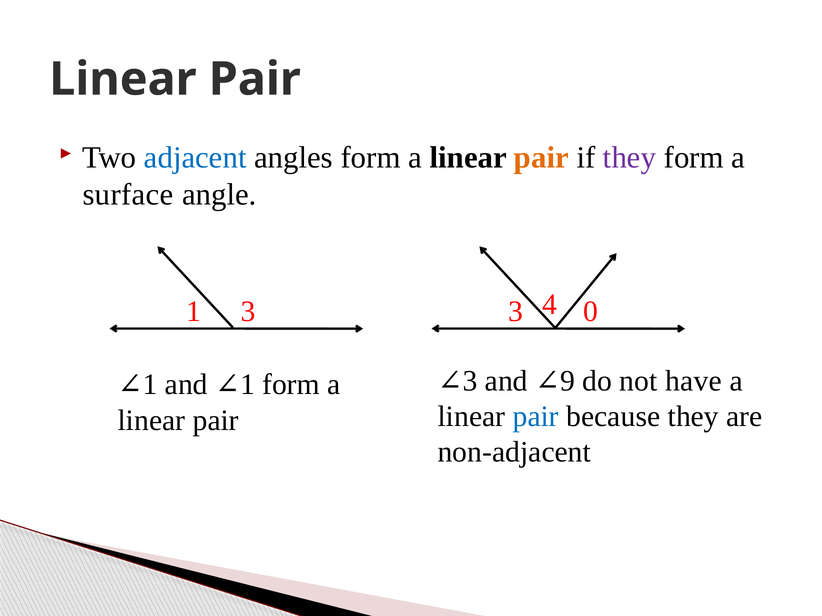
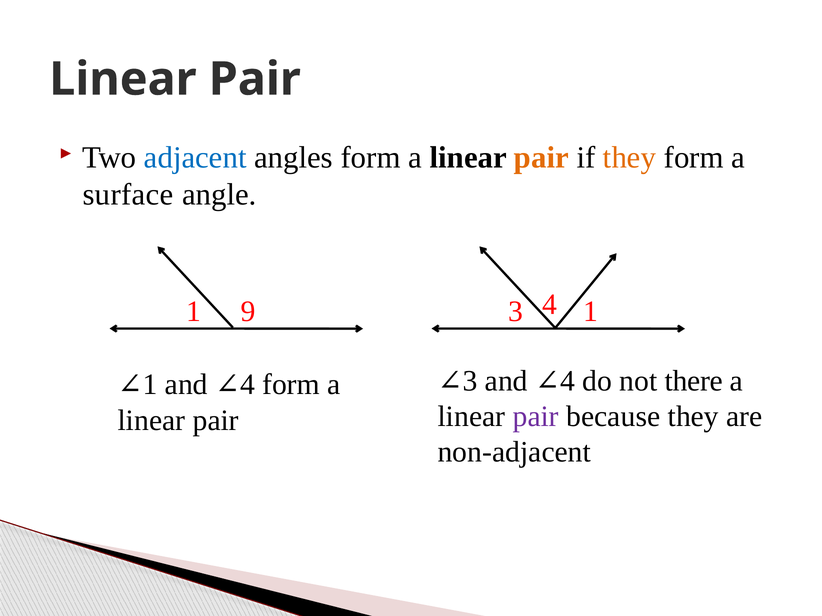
they colour: purple -> orange (629, 158)
1 3: 3 -> 9 (248, 312)
4 0: 0 -> 1 (591, 312)
∠3 and 9: 9 -> 4 (567, 381)
have: have -> there (694, 381)
∠1 and 1: 1 -> 4 (247, 385)
pair colour: blue -> purple (536, 417)
